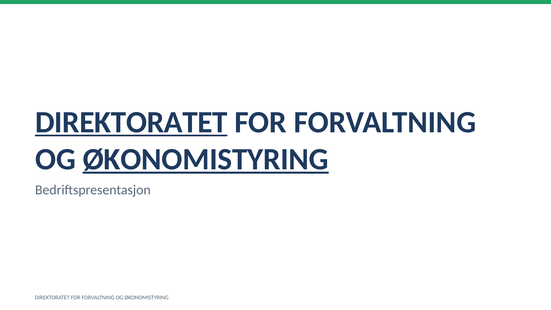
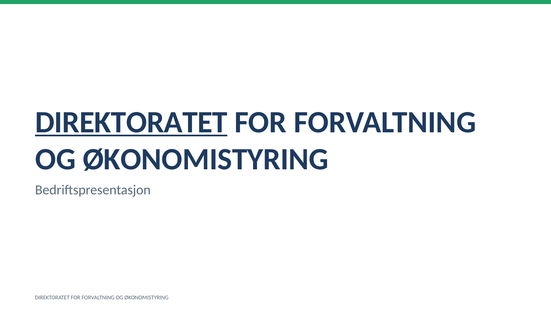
ØKONOMISTYRING underline: present -> none (206, 159)
